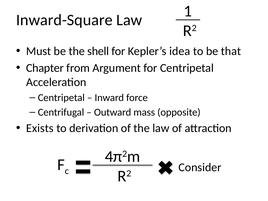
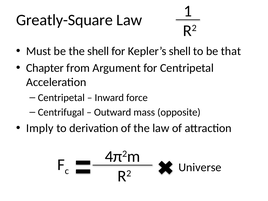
Inward-Square: Inward-Square -> Greatly-Square (64, 20)
Kepler’s idea: idea -> shell (180, 51)
Exists: Exists -> Imply (40, 128)
Consider: Consider -> Universe (200, 167)
